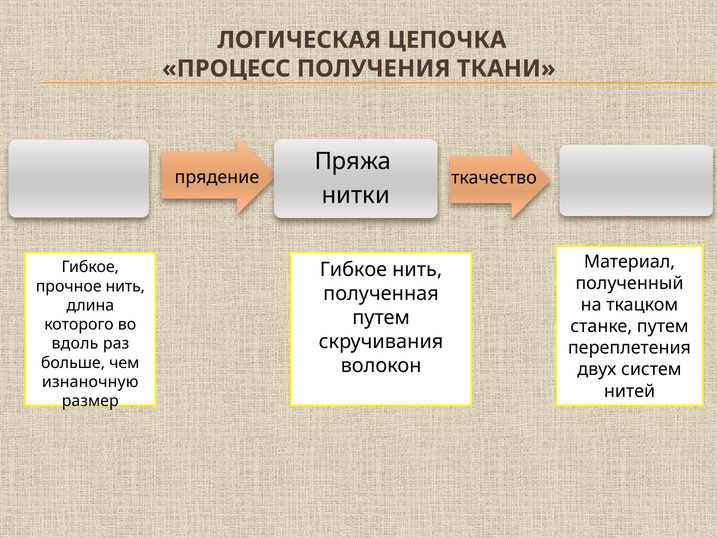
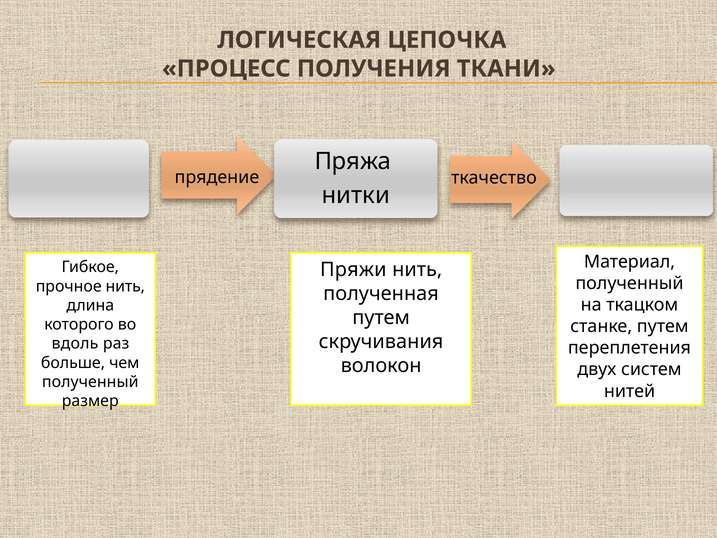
Гибкое: Гибкое -> Пряжи (353, 270)
изнаночную: изнаночную -> полученный (90, 382)
